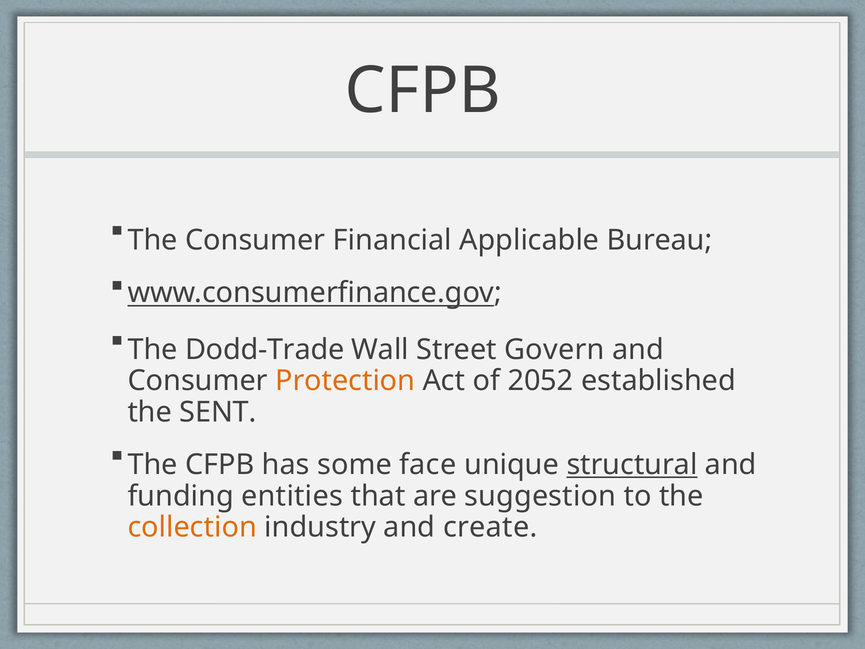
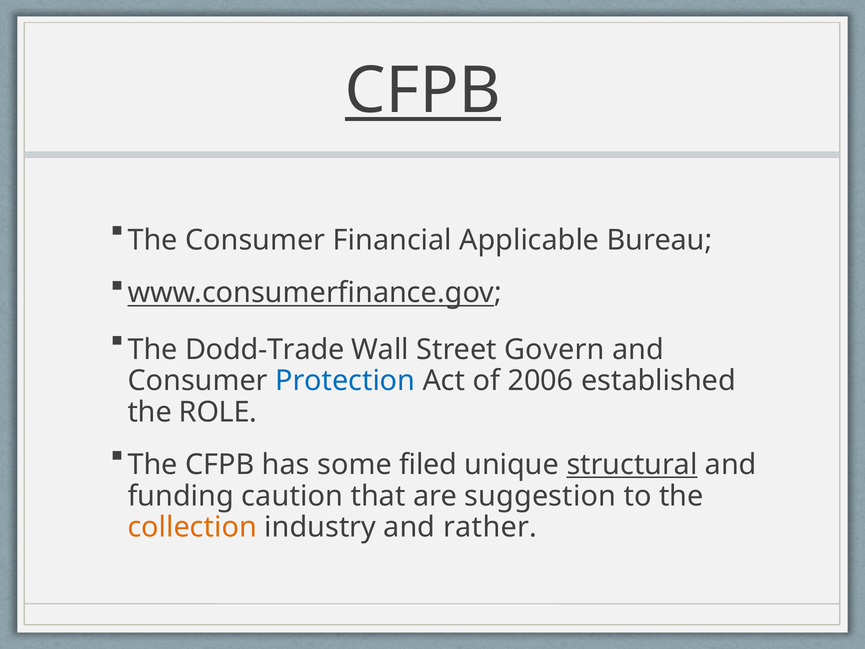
CFPB underline: none -> present (423, 91)
Protection colour: orange -> blue (345, 381)
2052: 2052 -> 2006 (541, 381)
SENT: SENT -> ROLE (218, 412)
face: face -> filed (428, 465)
entities: entities -> caution (292, 496)
create: create -> rather (490, 527)
